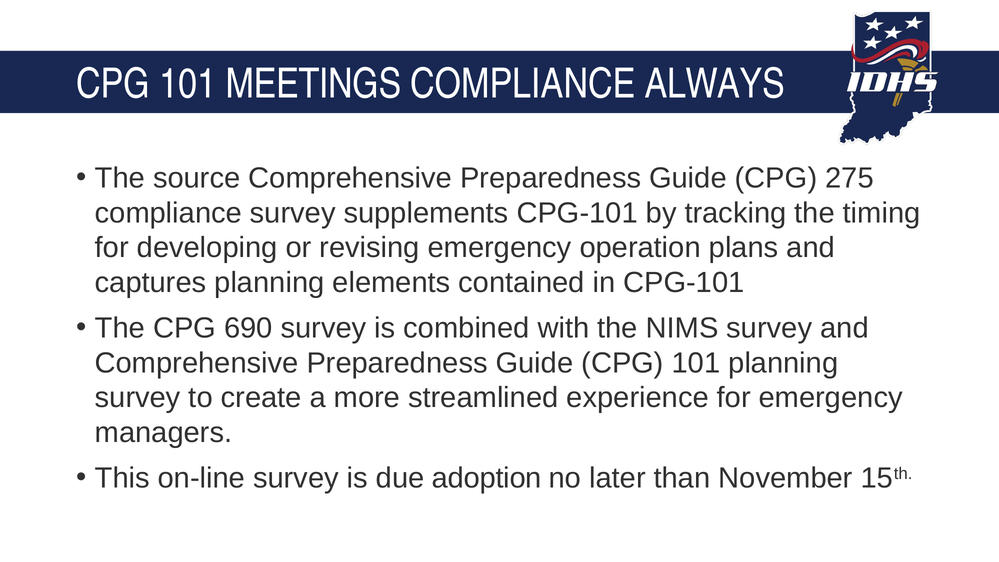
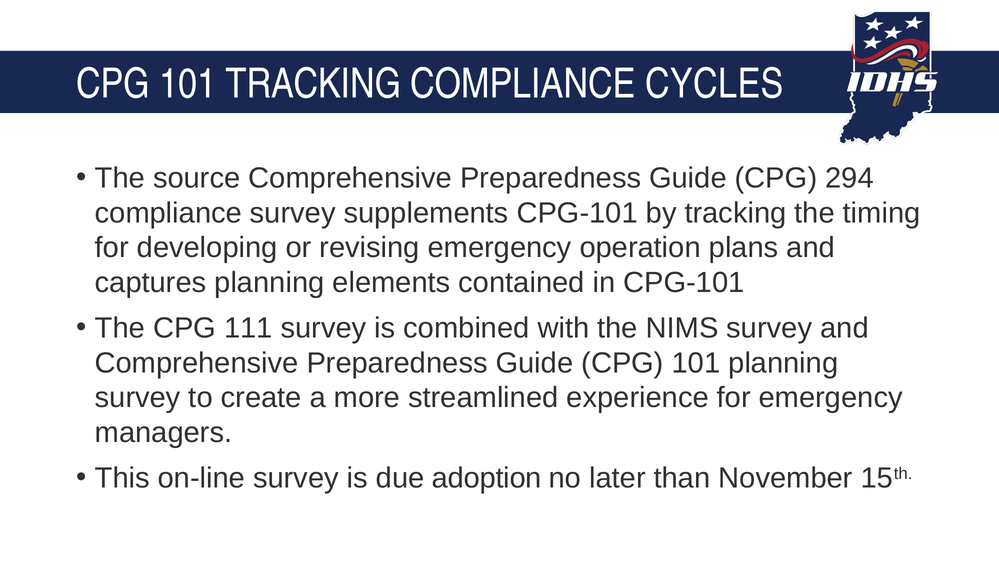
101 MEETINGS: MEETINGS -> TRACKING (313, 84)
ALWAYS: ALWAYS -> CYCLES (714, 84)
275: 275 -> 294 (850, 178)
690: 690 -> 111 (248, 328)
